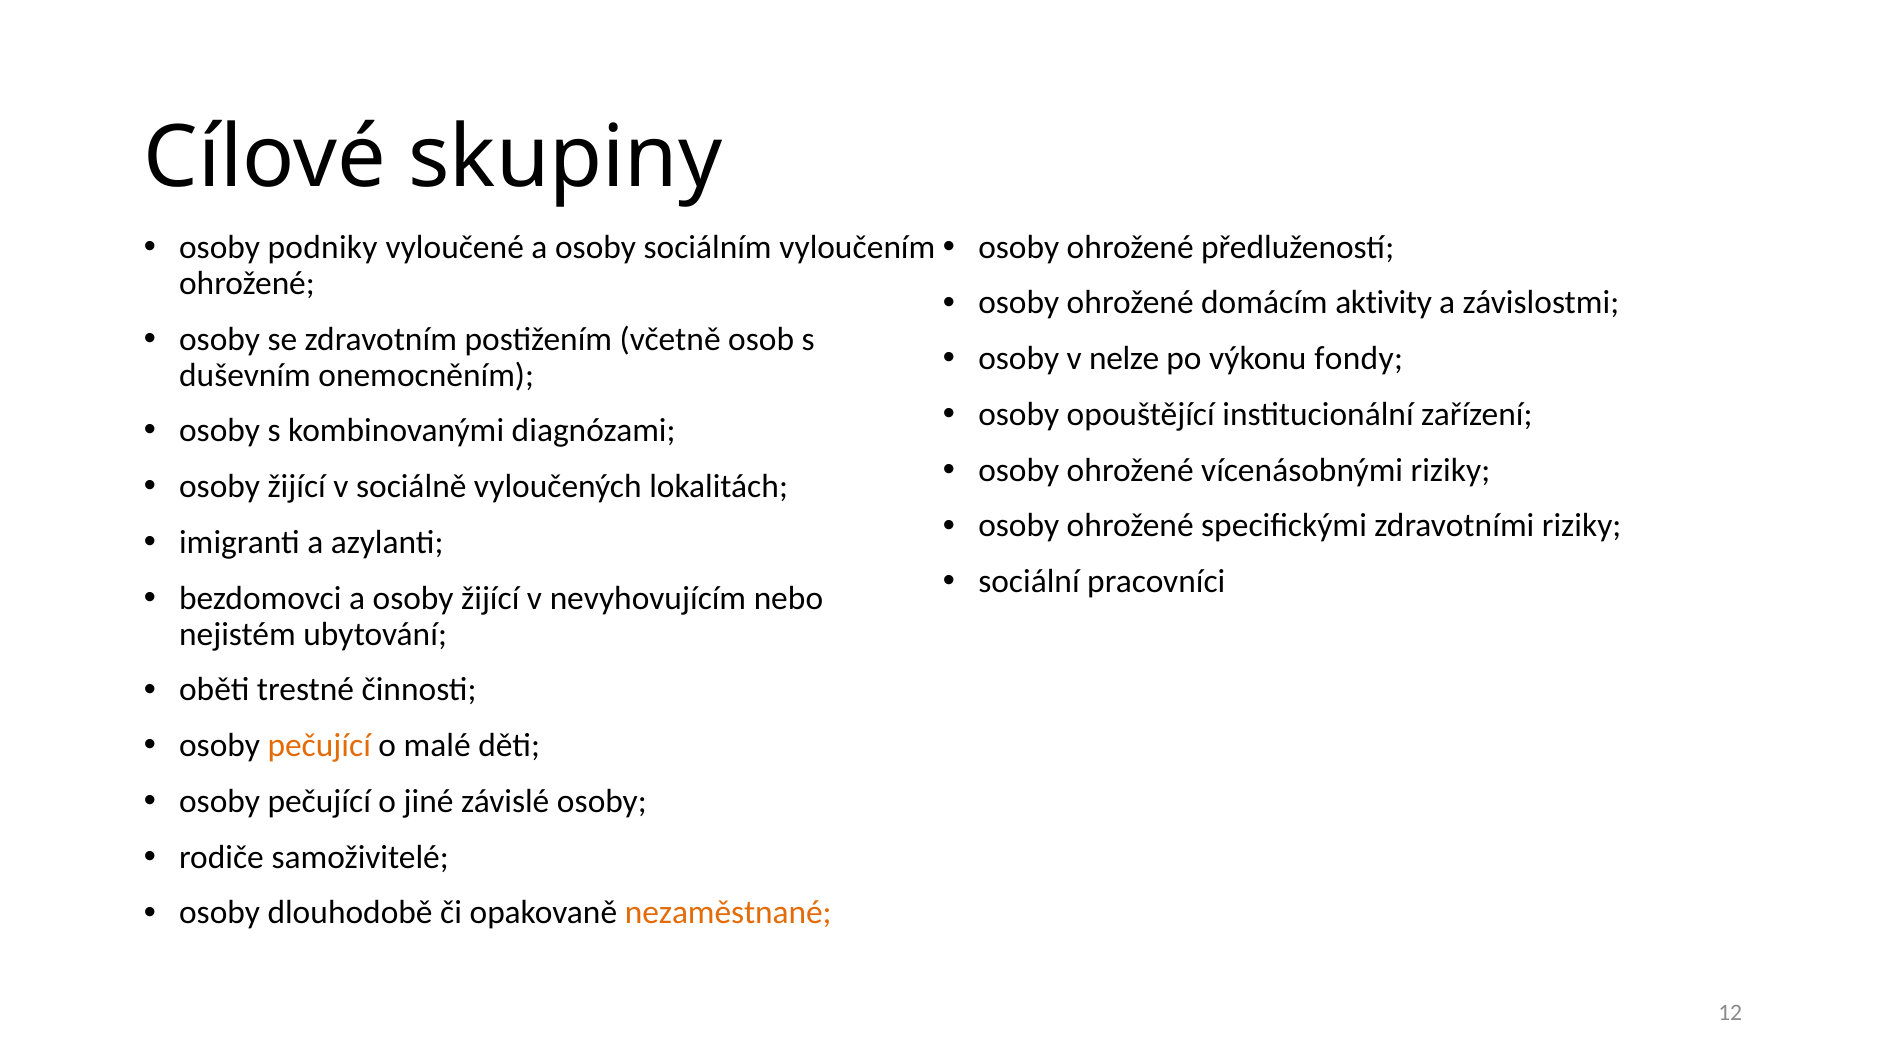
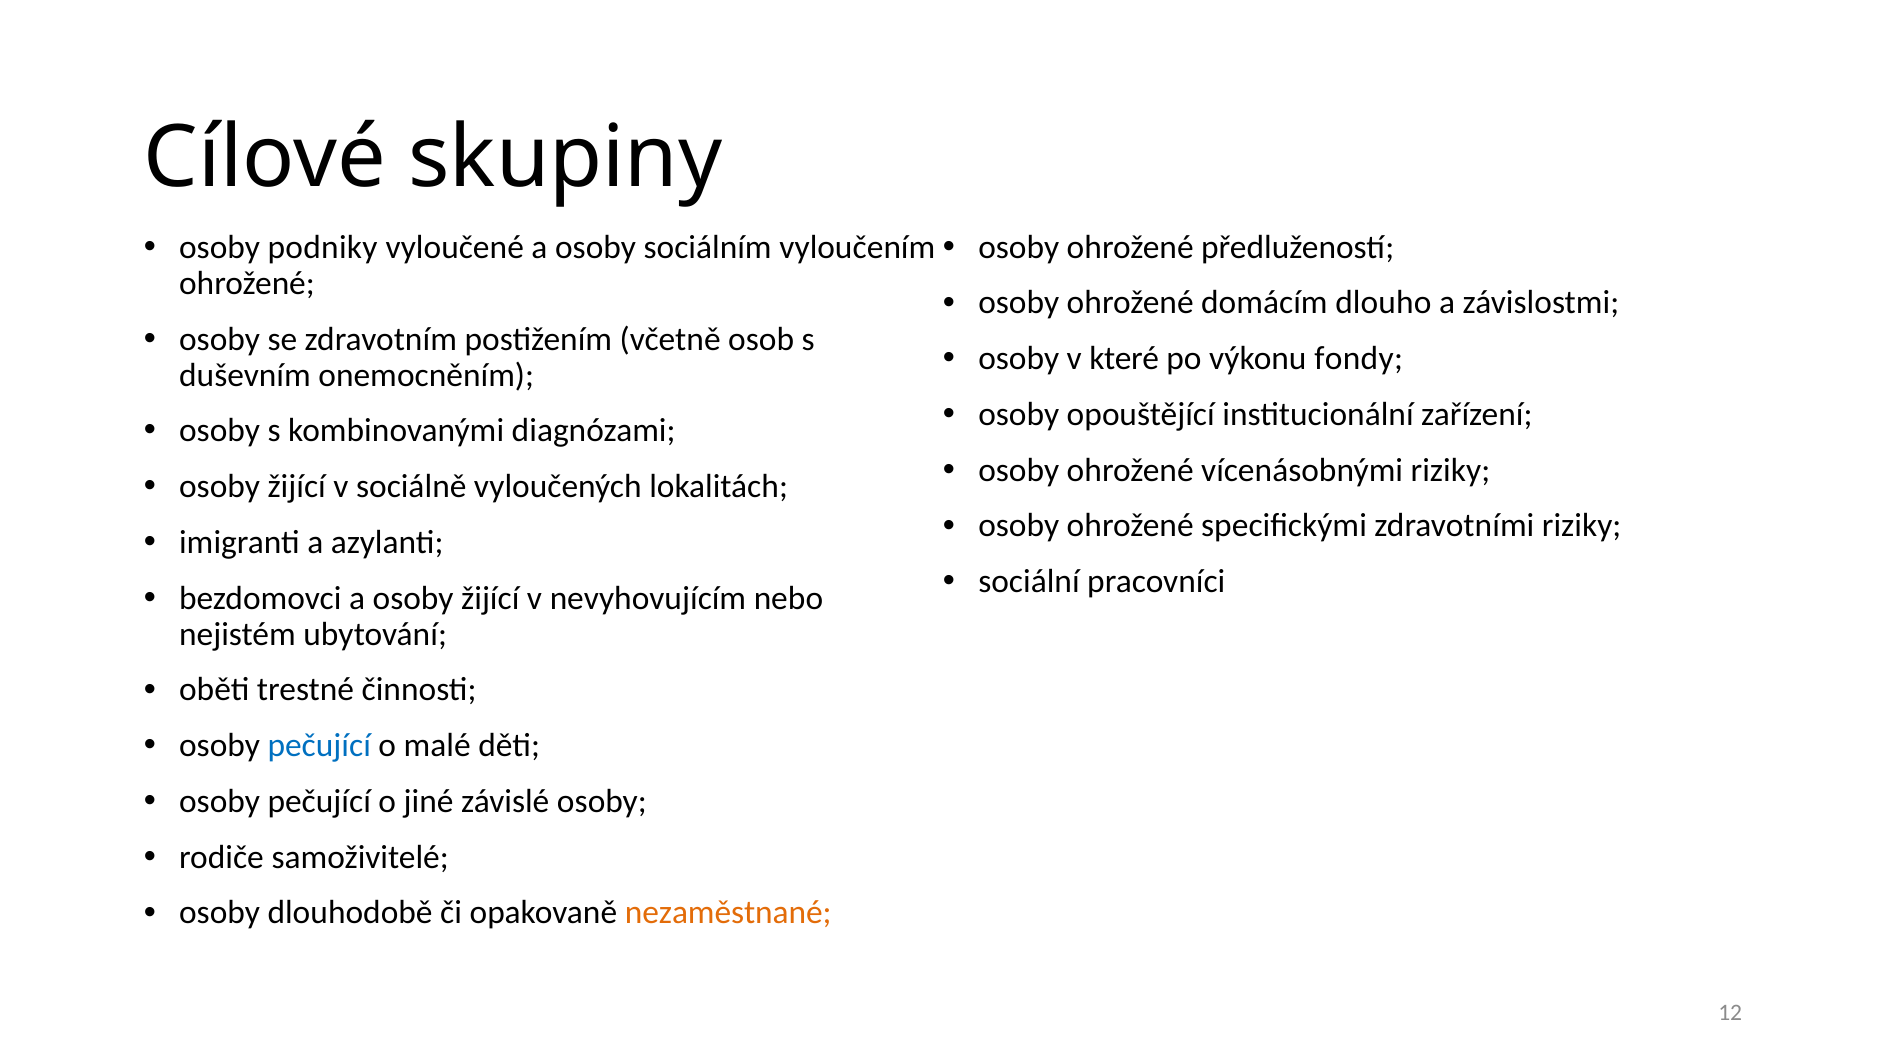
aktivity: aktivity -> dlouho (1383, 303)
nelze: nelze -> které (1124, 359)
pečující colour: orange -> blue (319, 746)
